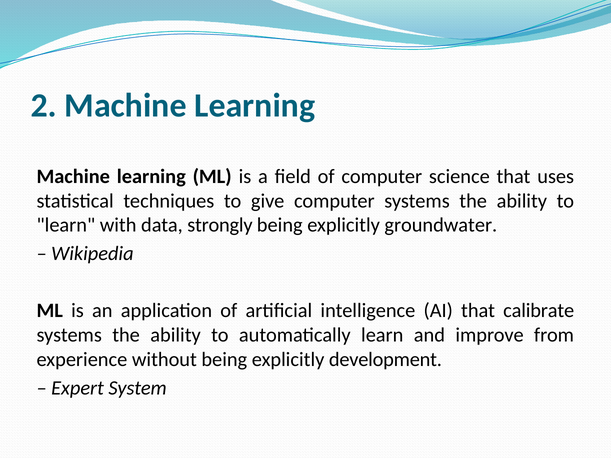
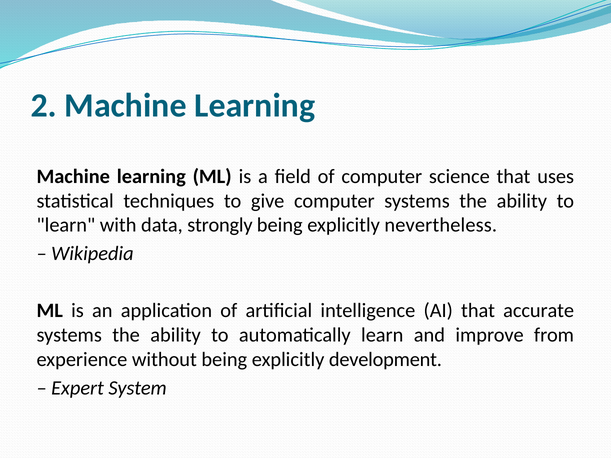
groundwater: groundwater -> nevertheless (441, 225)
calibrate: calibrate -> accurate (539, 311)
